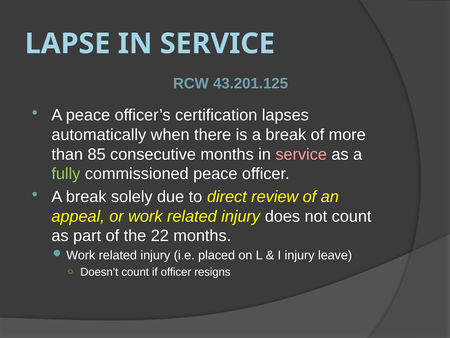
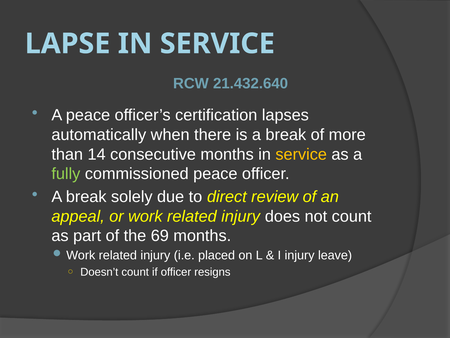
43.201.125: 43.201.125 -> 21.432.640 (251, 84)
85: 85 -> 14 (97, 154)
service colour: pink -> yellow (301, 154)
22: 22 -> 69 (160, 236)
